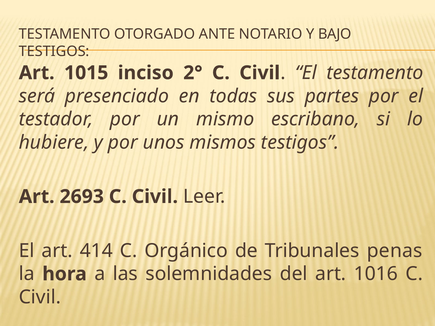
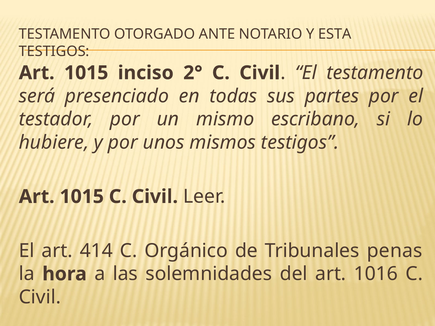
BAJO: BAJO -> ESTA (335, 34)
2693: 2693 -> 1015 (82, 197)
